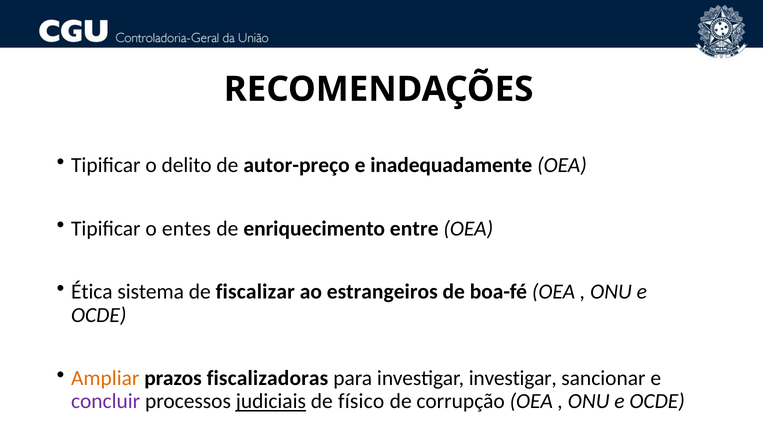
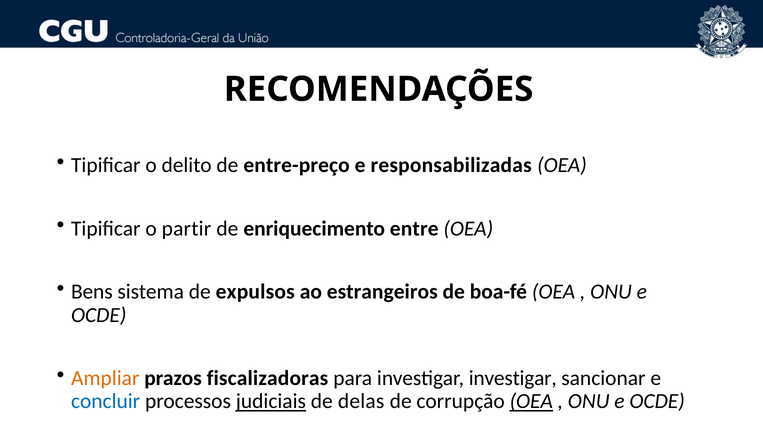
autor-preço: autor-preço -> entre-preço (297, 165)
inadequadamente: inadequadamente -> responsabilizadas (451, 165)
entes: entes -> partir (186, 229)
Ética: Ética -> Bens (92, 292)
fiscalizar: fiscalizar -> expulsos (255, 292)
concluir colour: purple -> blue (106, 402)
físico: físico -> delas (361, 402)
OEA underline: none -> present (531, 402)
